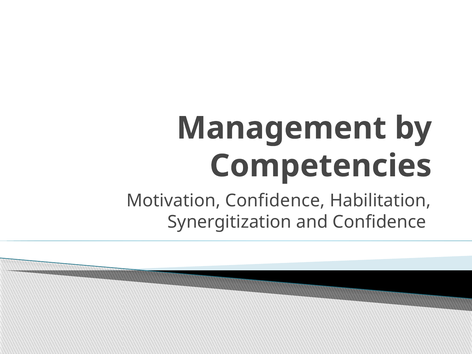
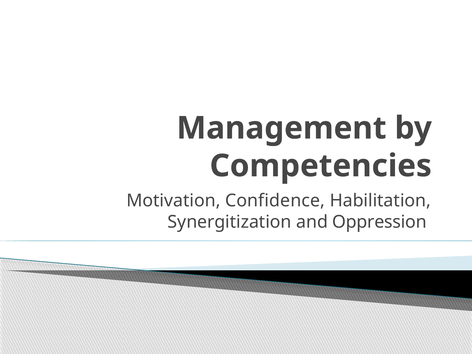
and Confidence: Confidence -> Oppression (379, 222)
